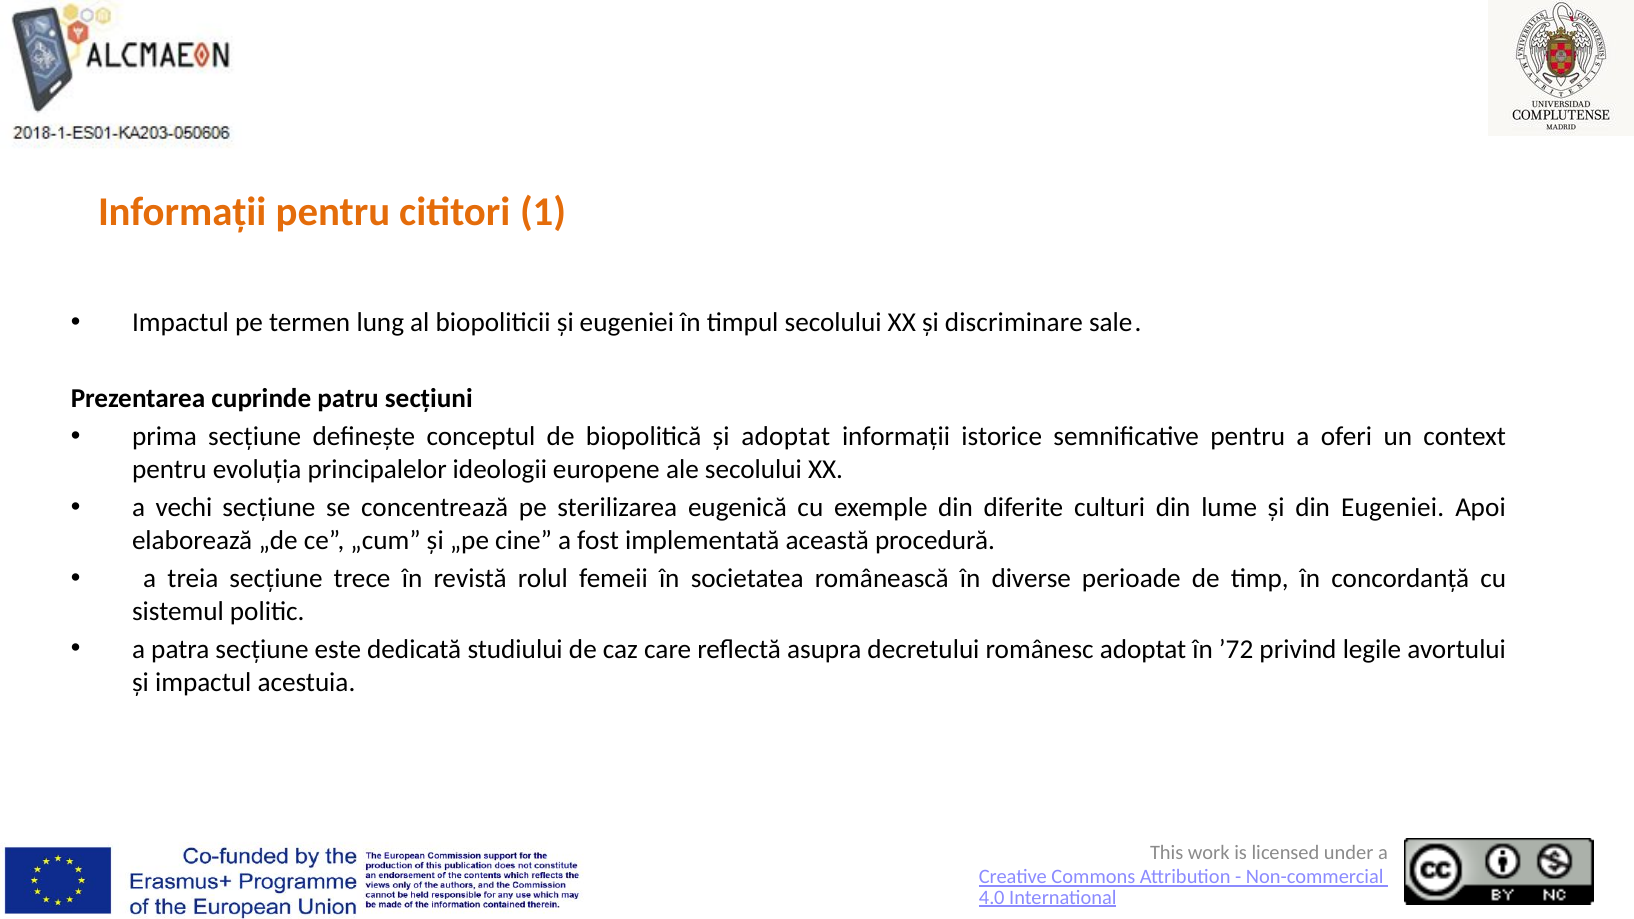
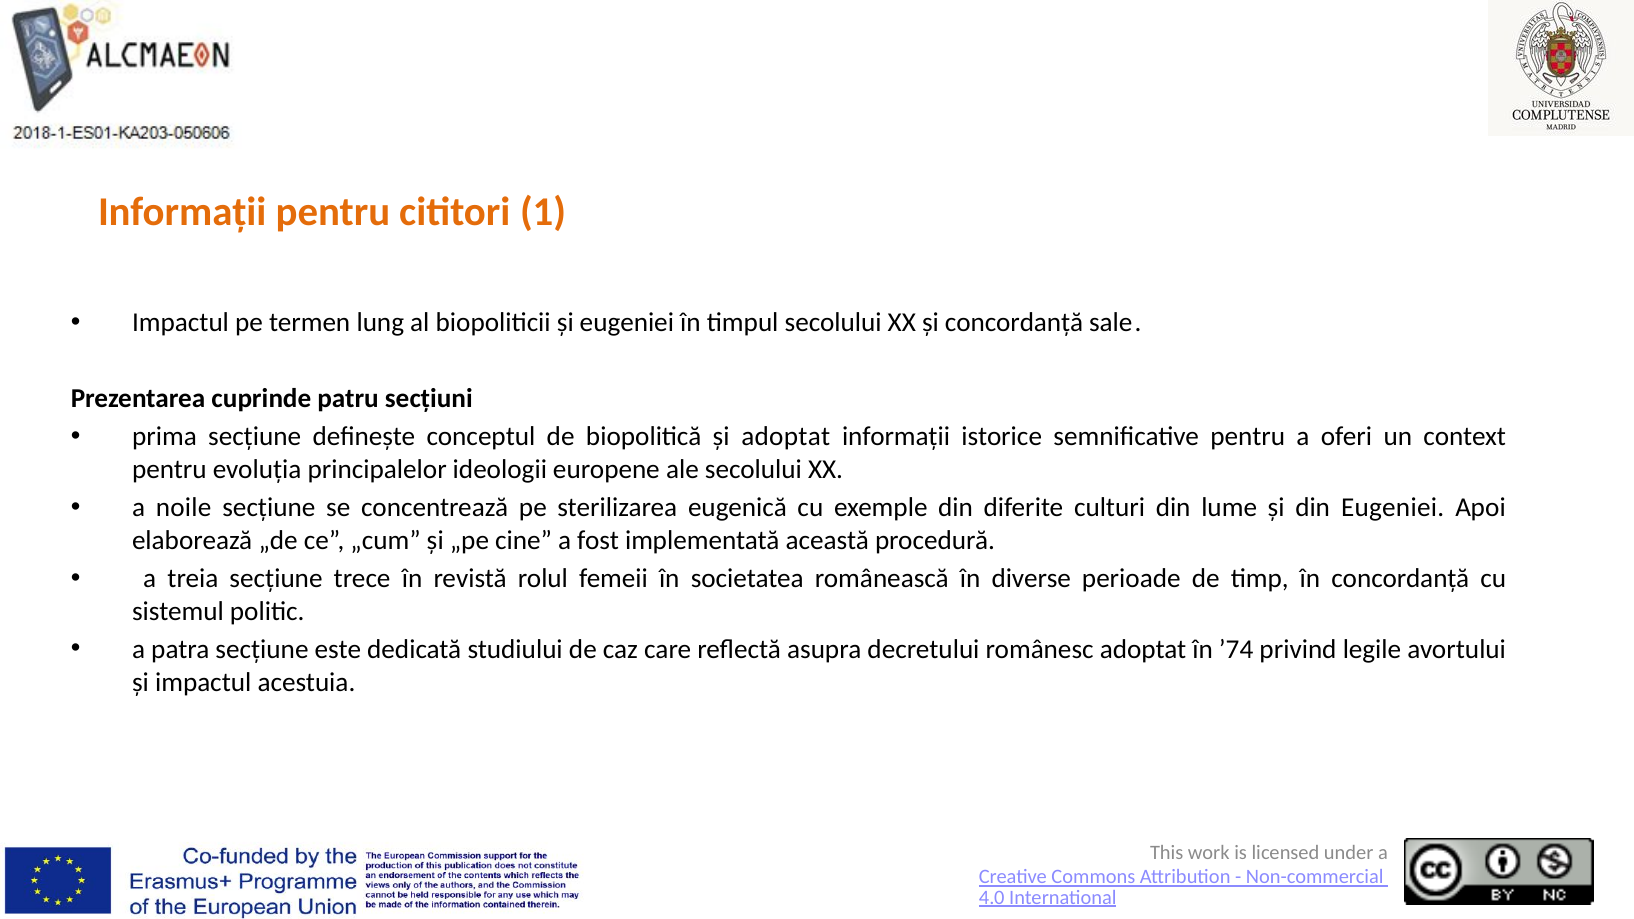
și discriminare: discriminare -> concordanță (1014, 323)
vechi: vechi -> noile (184, 508)
’72: ’72 -> ’74 (1236, 650)
